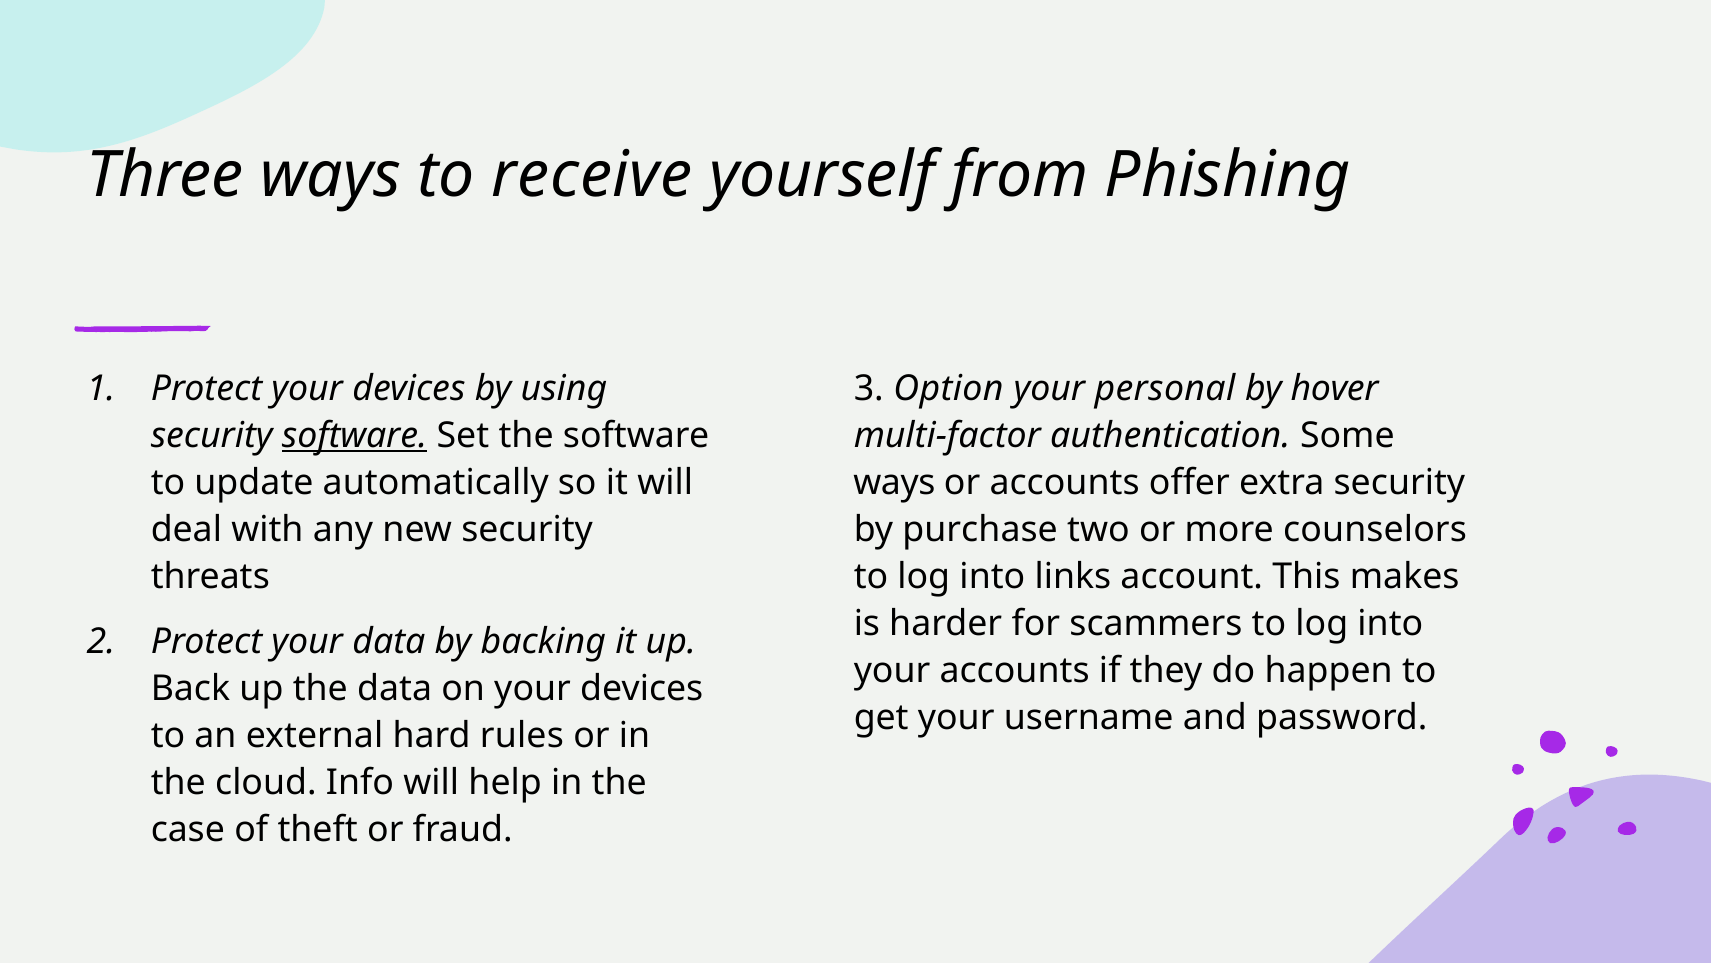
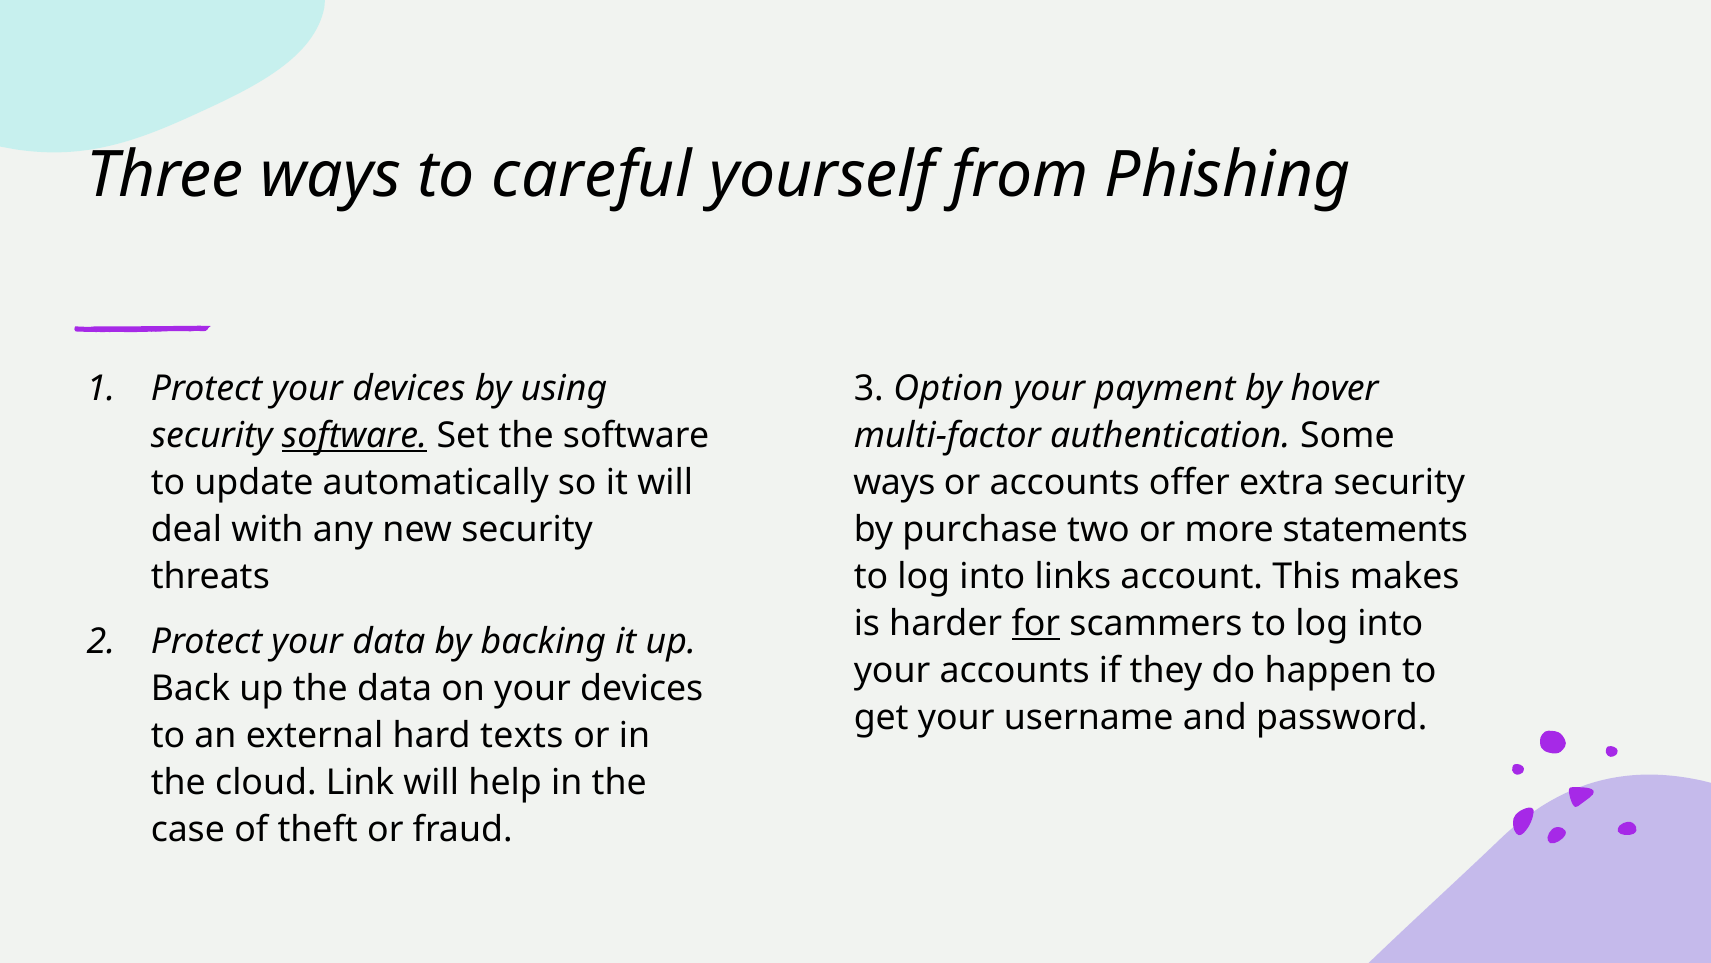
receive: receive -> careful (592, 176)
personal: personal -> payment (1165, 388)
counselors: counselors -> statements (1375, 530)
for underline: none -> present (1036, 624)
rules: rules -> texts (522, 736)
Info: Info -> Link (360, 783)
